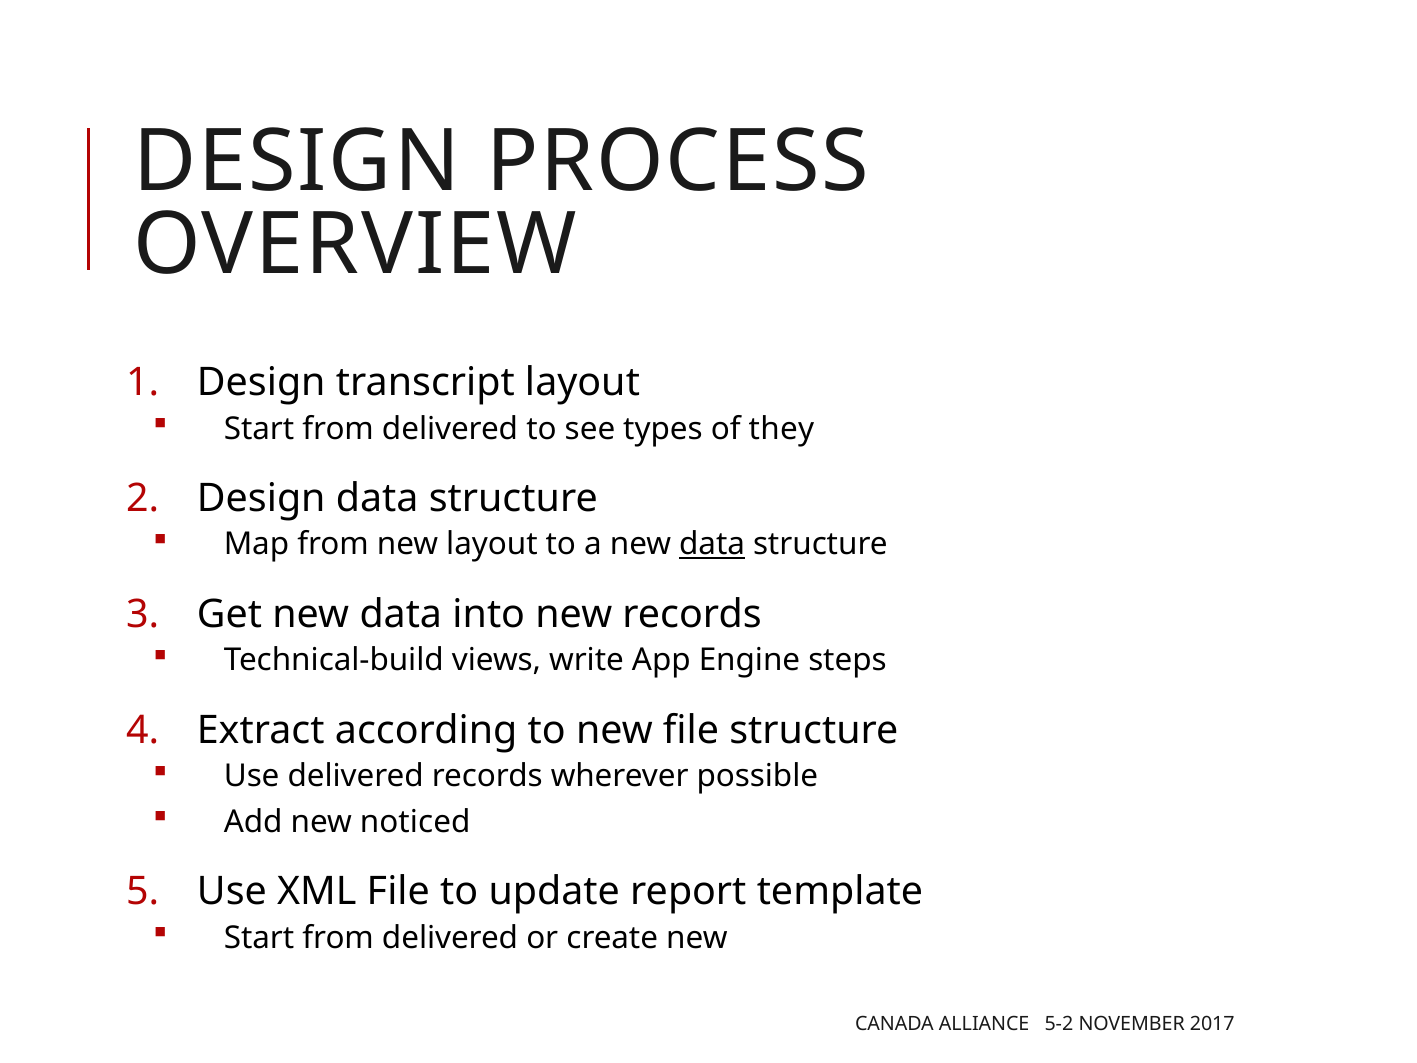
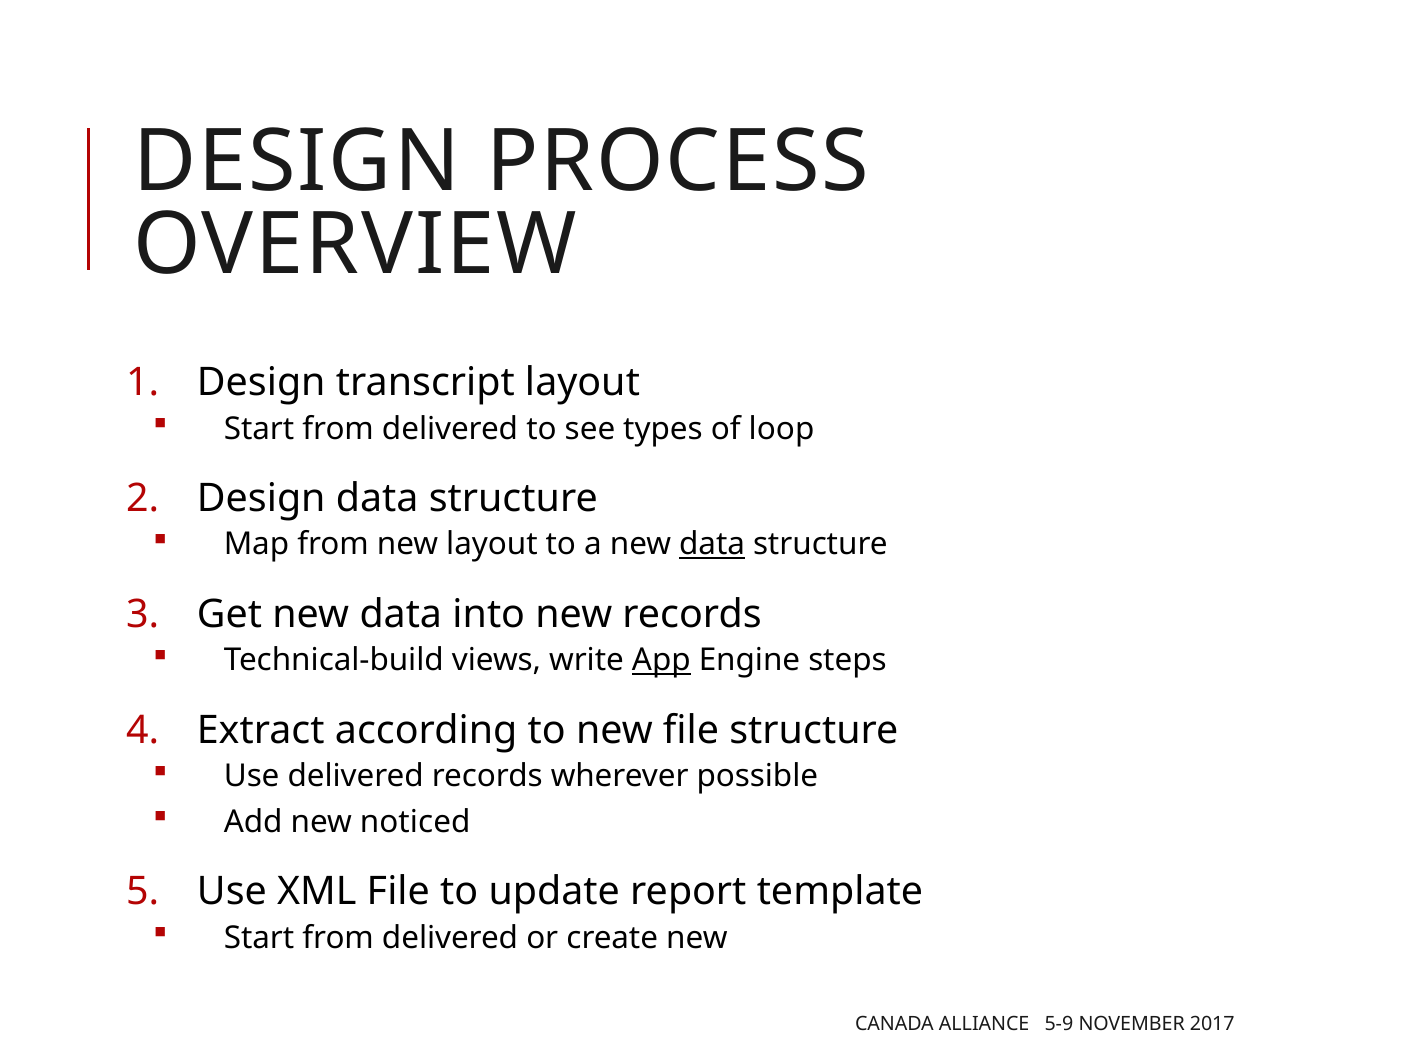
they: they -> loop (782, 429)
App underline: none -> present (661, 660)
5-2: 5-2 -> 5-9 (1059, 1024)
